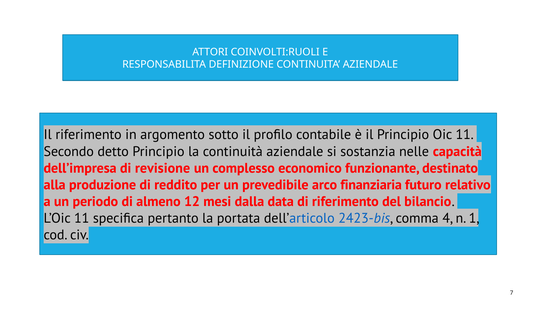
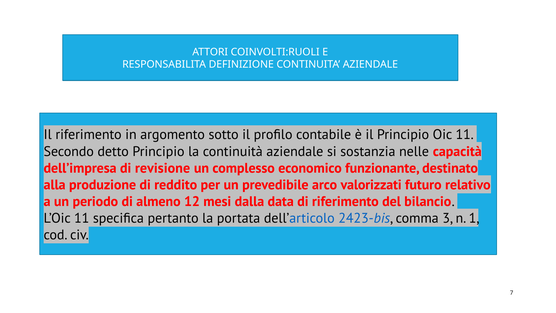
finanziaria: finanziaria -> valorizzati (371, 185)
4: 4 -> 3 (448, 218)
